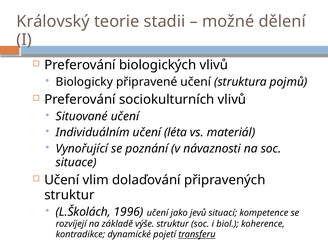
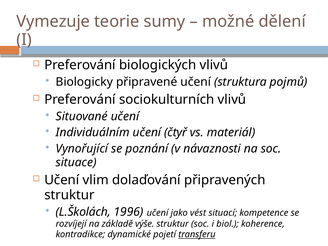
Královský: Královský -> Vymezuje (53, 22)
stadii: stadii -> sumy (165, 22)
léta: léta -> čtyř (176, 133)
jevů: jevů -> vést (198, 213)
